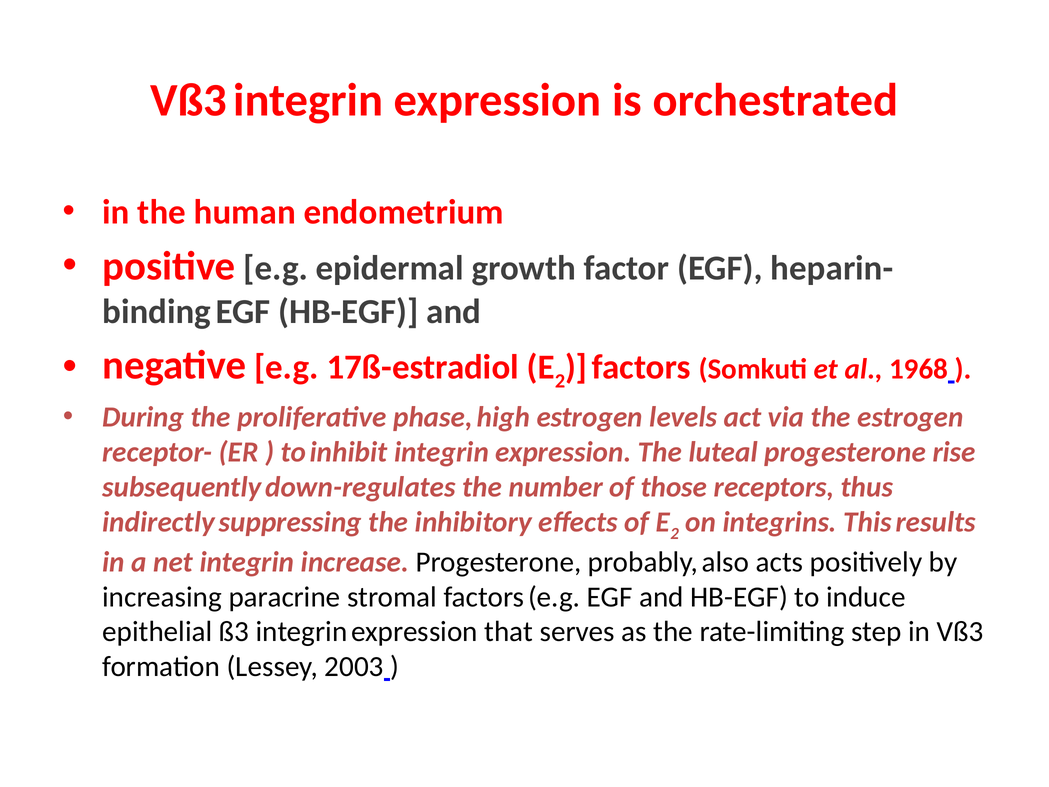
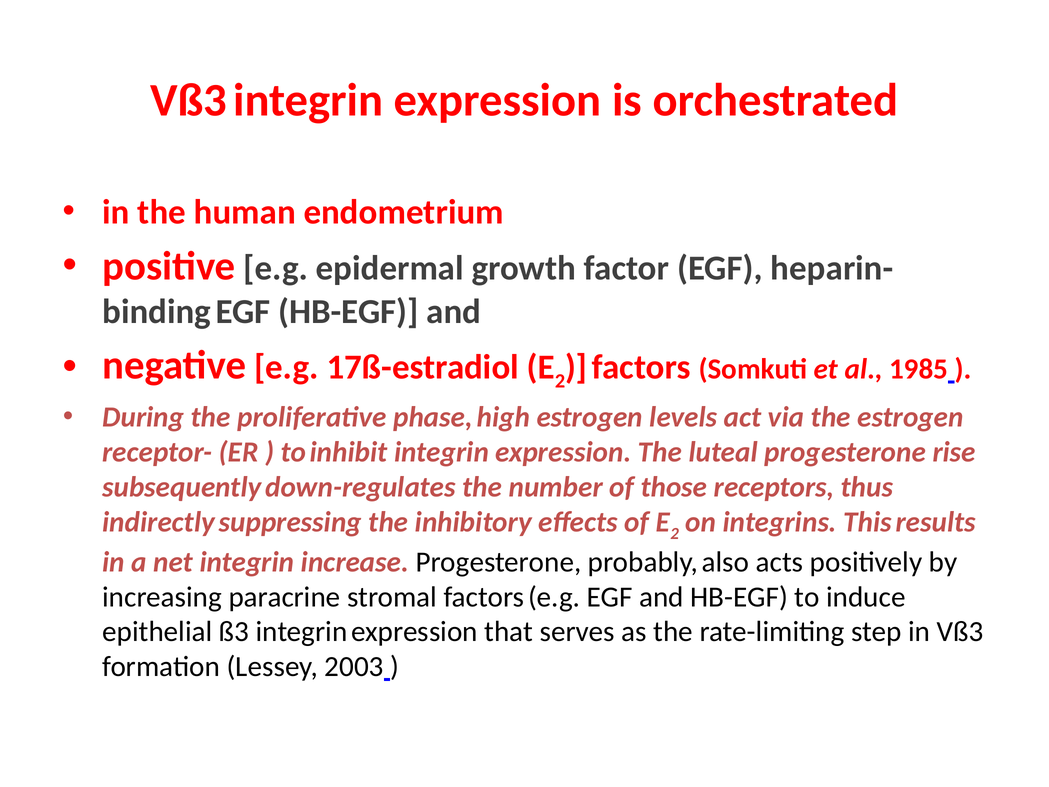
1968: 1968 -> 1985 (919, 369)
